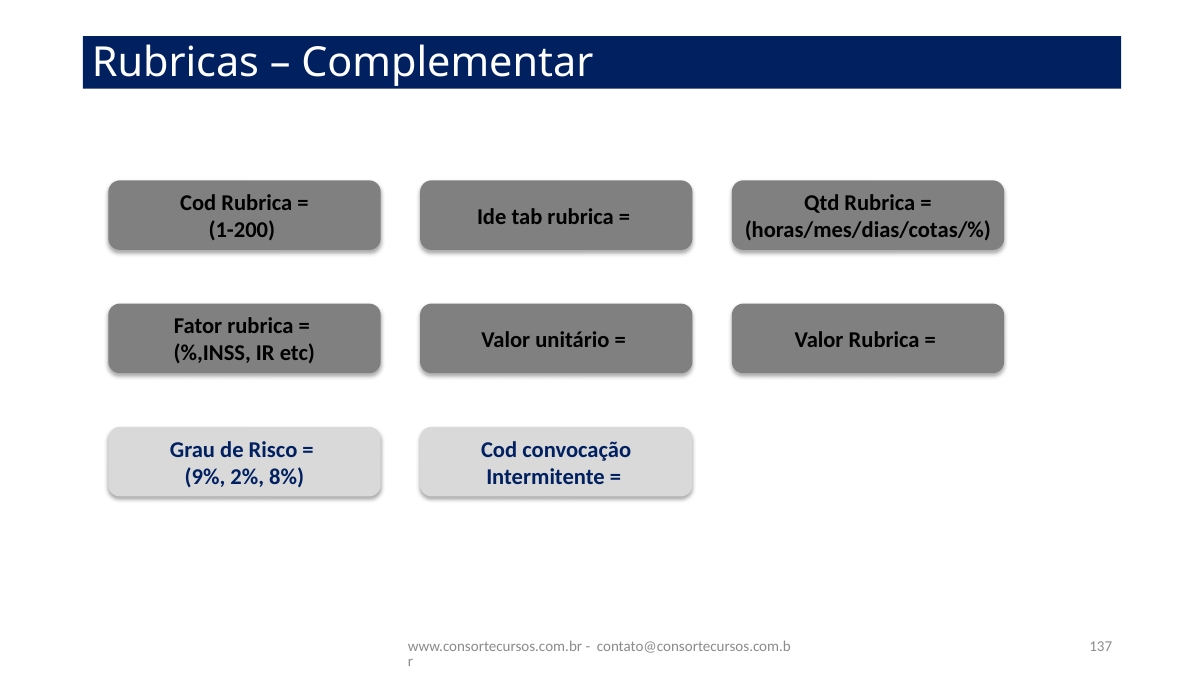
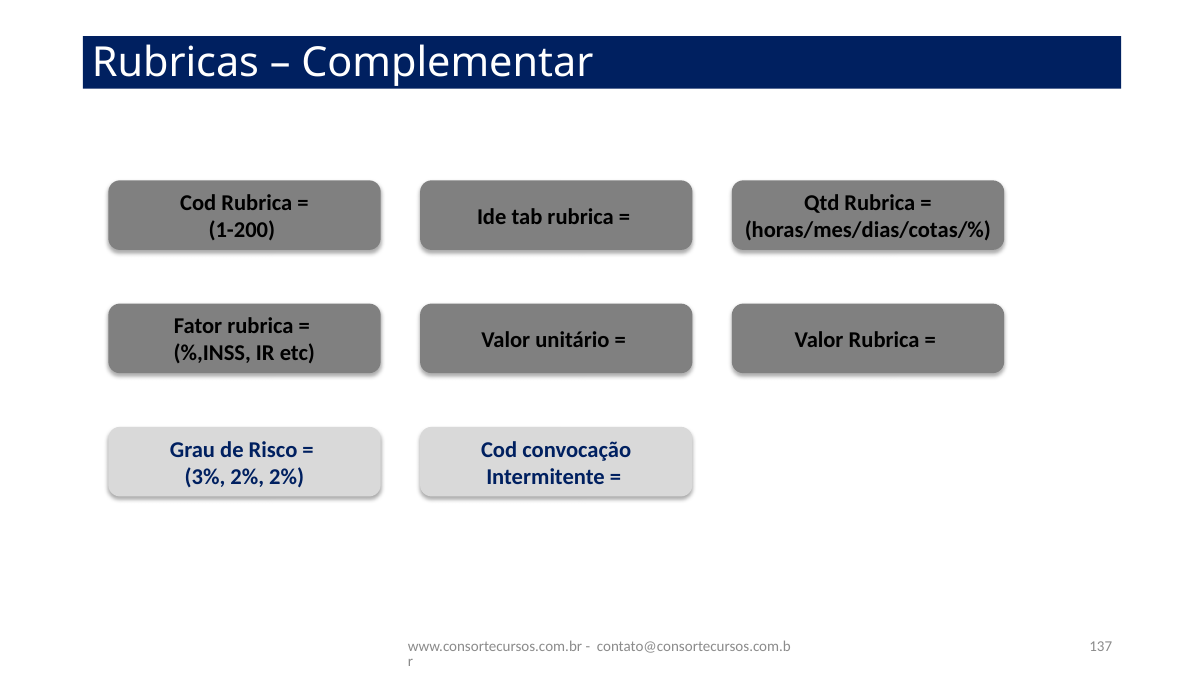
9%: 9% -> 3% (205, 477)
2% 8%: 8% -> 2% (287, 477)
